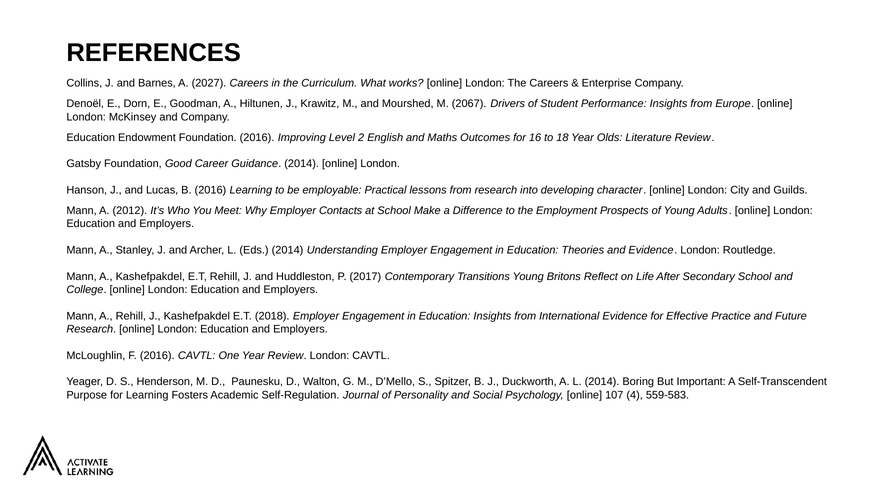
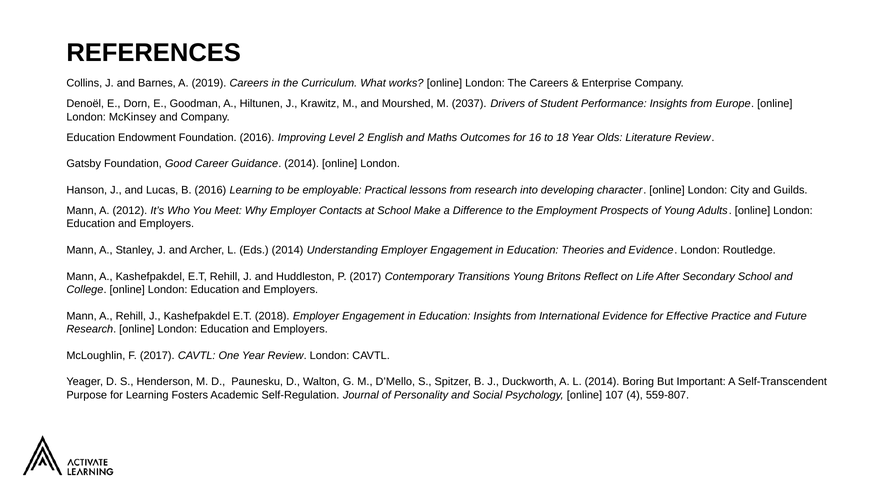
2027: 2027 -> 2019 (209, 83)
2067: 2067 -> 2037 (469, 104)
F 2016: 2016 -> 2017 (157, 355)
559-583: 559-583 -> 559-807 (668, 394)
